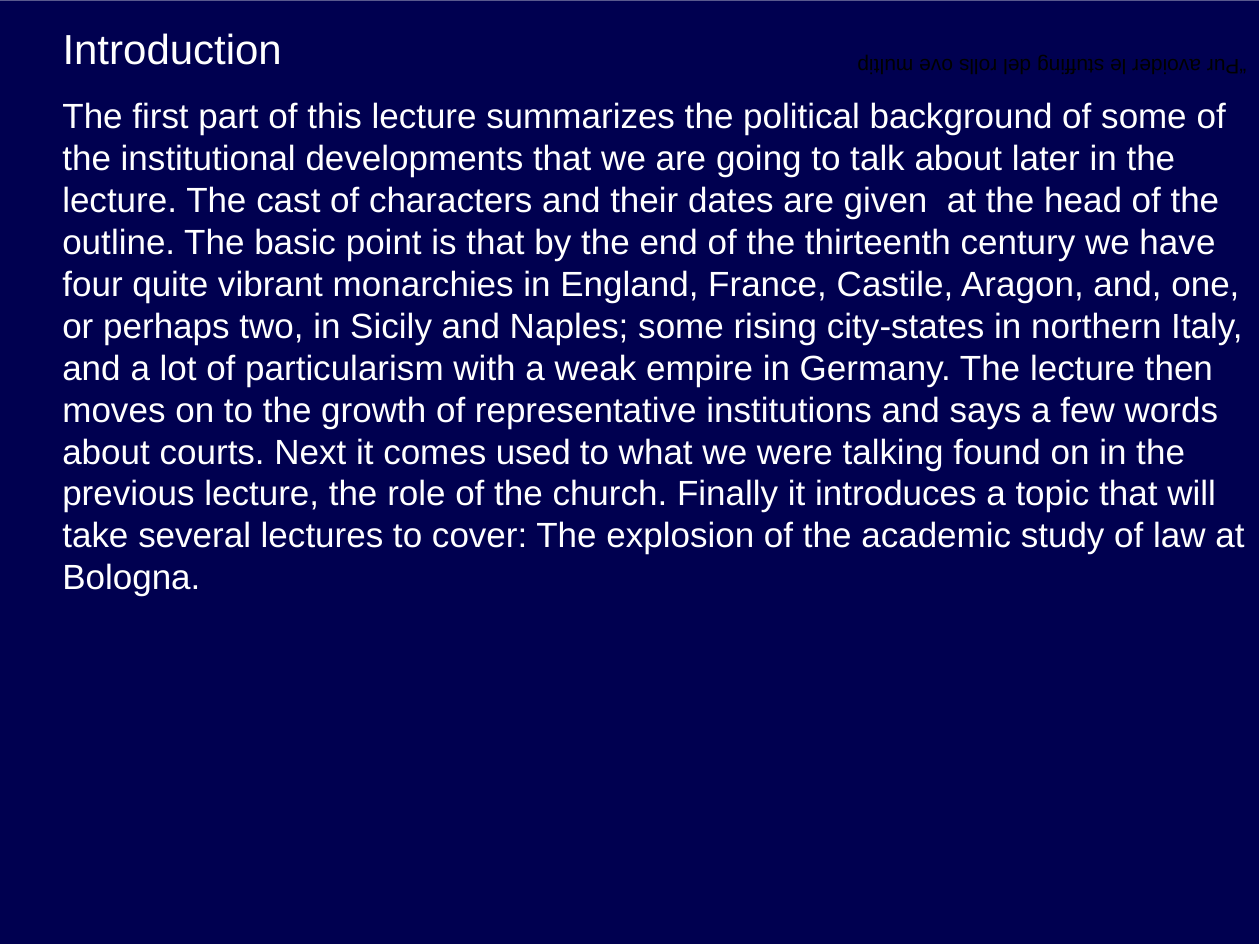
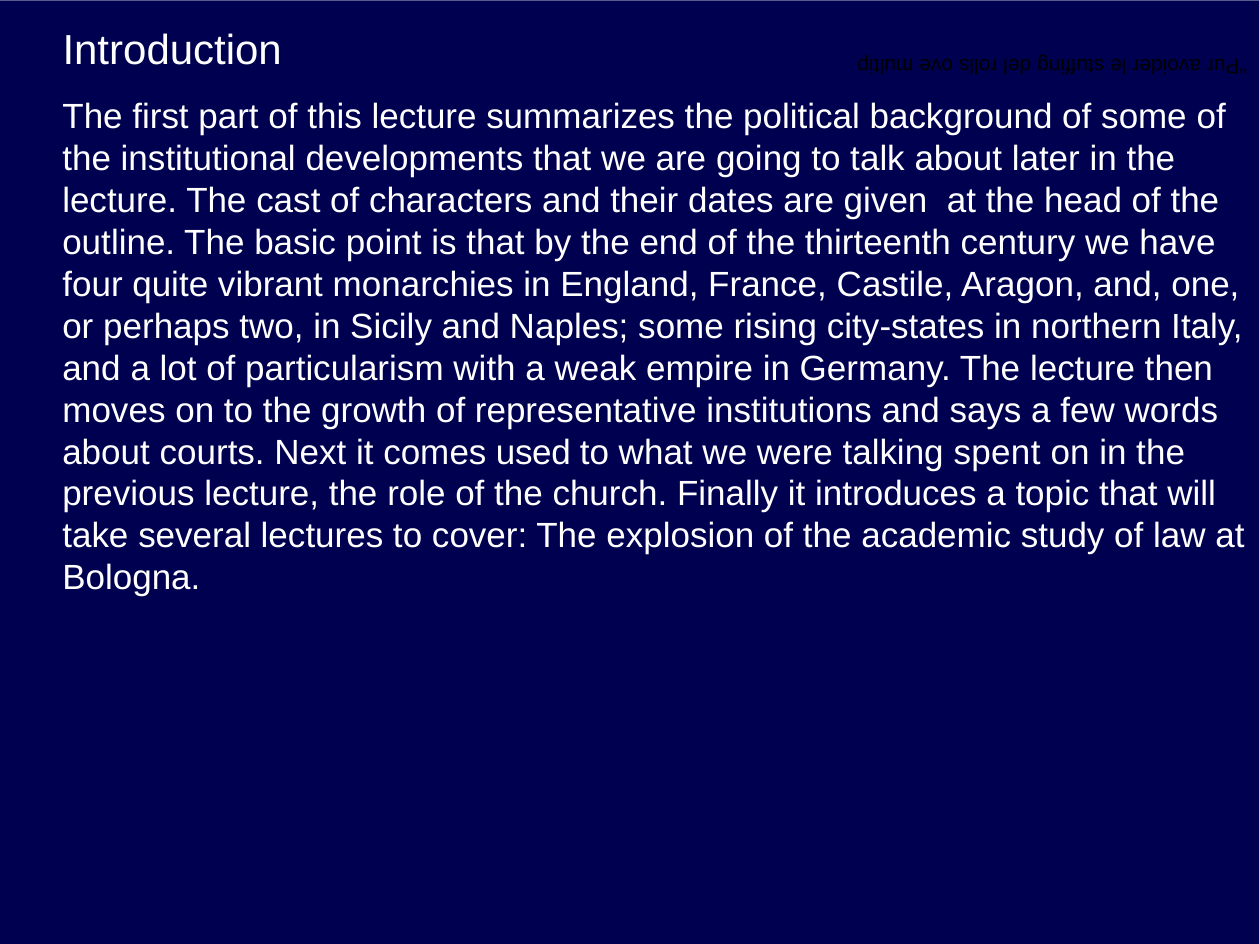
found: found -> spent (997, 453)
